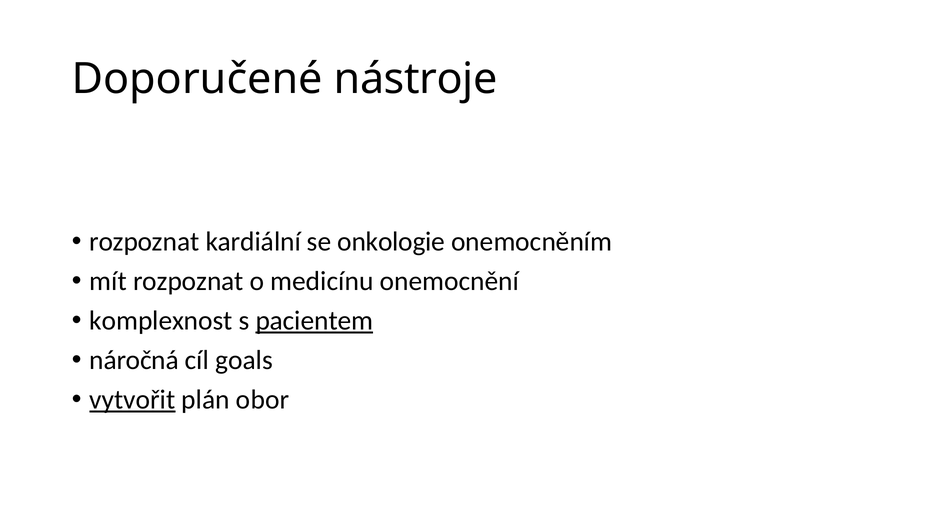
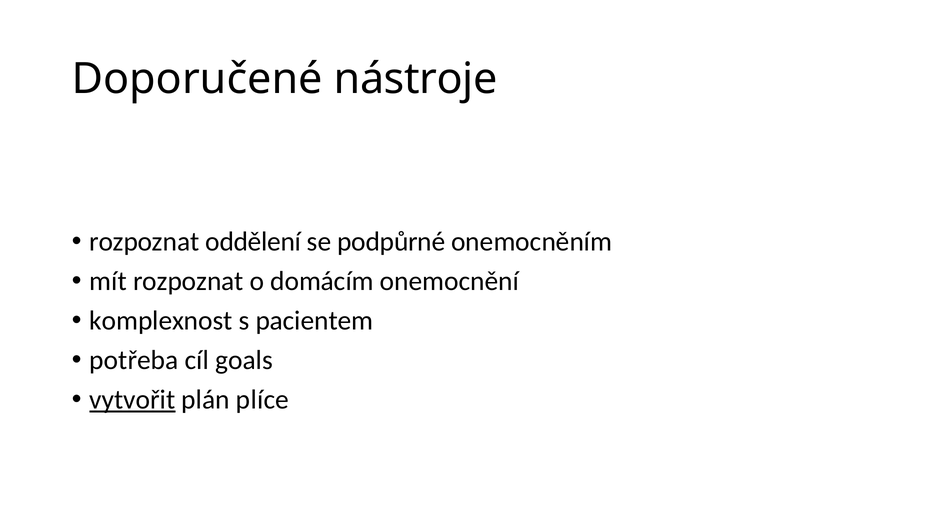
kardiální: kardiální -> oddělení (253, 242)
onkologie: onkologie -> podpůrné (391, 242)
medicínu: medicínu -> domácím (322, 281)
pacientem underline: present -> none (314, 321)
náročná: náročná -> potřeba (134, 360)
obor: obor -> plíce (262, 400)
